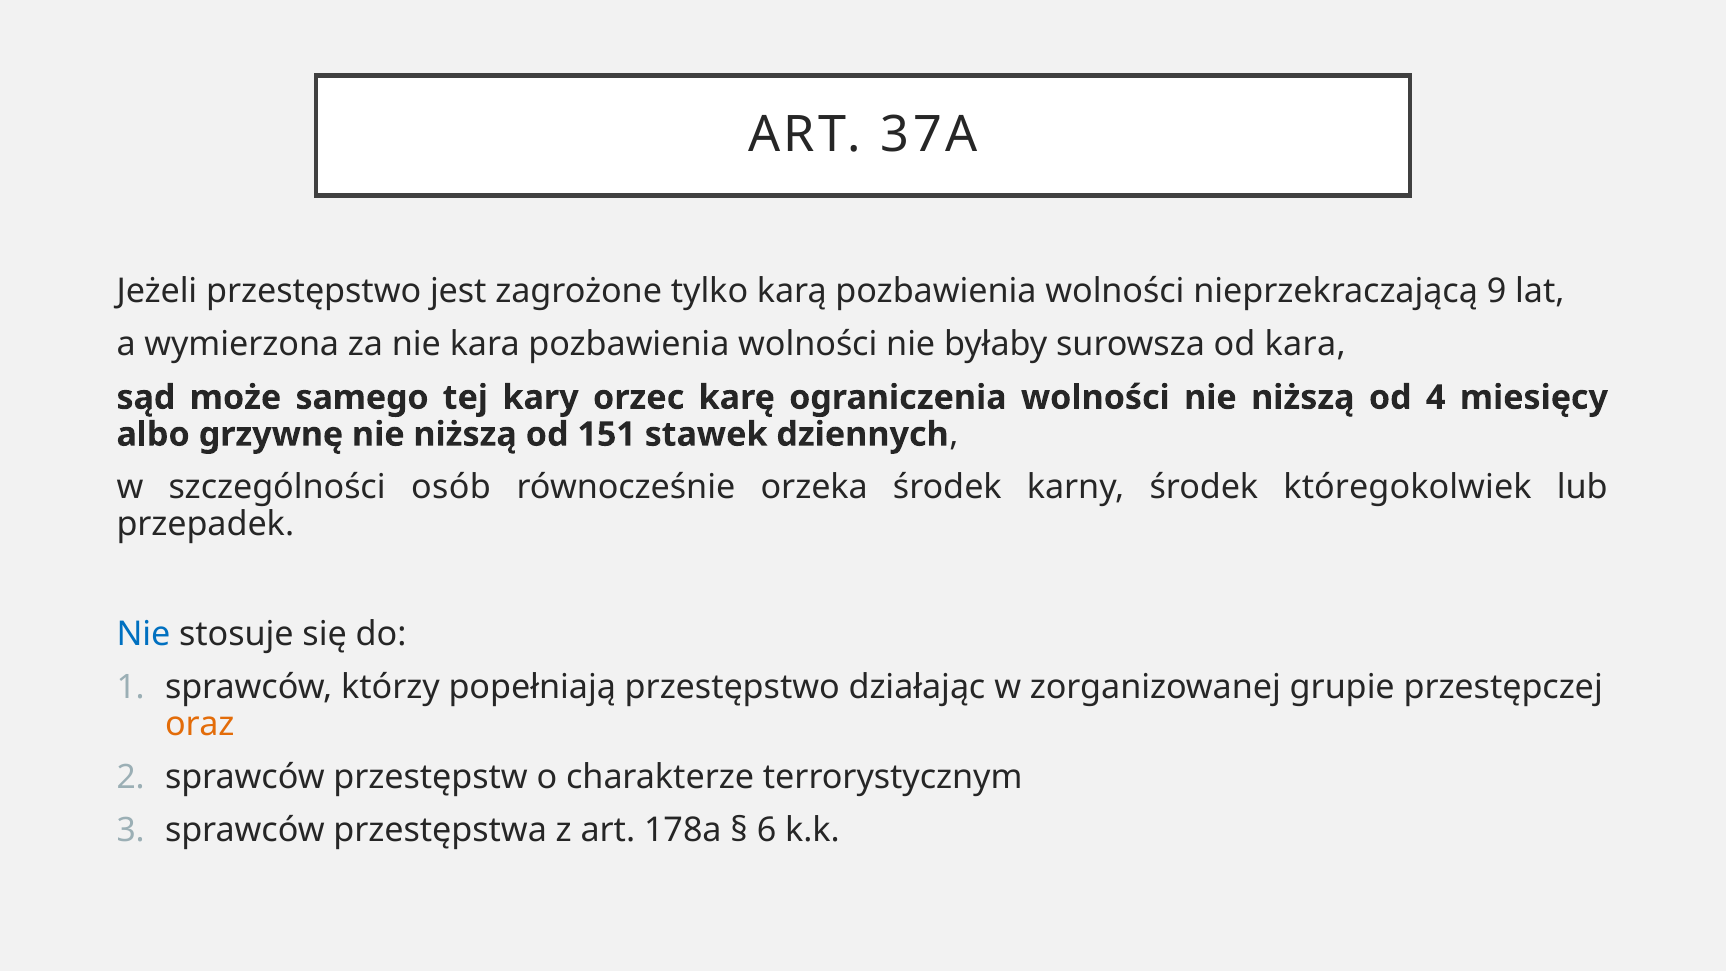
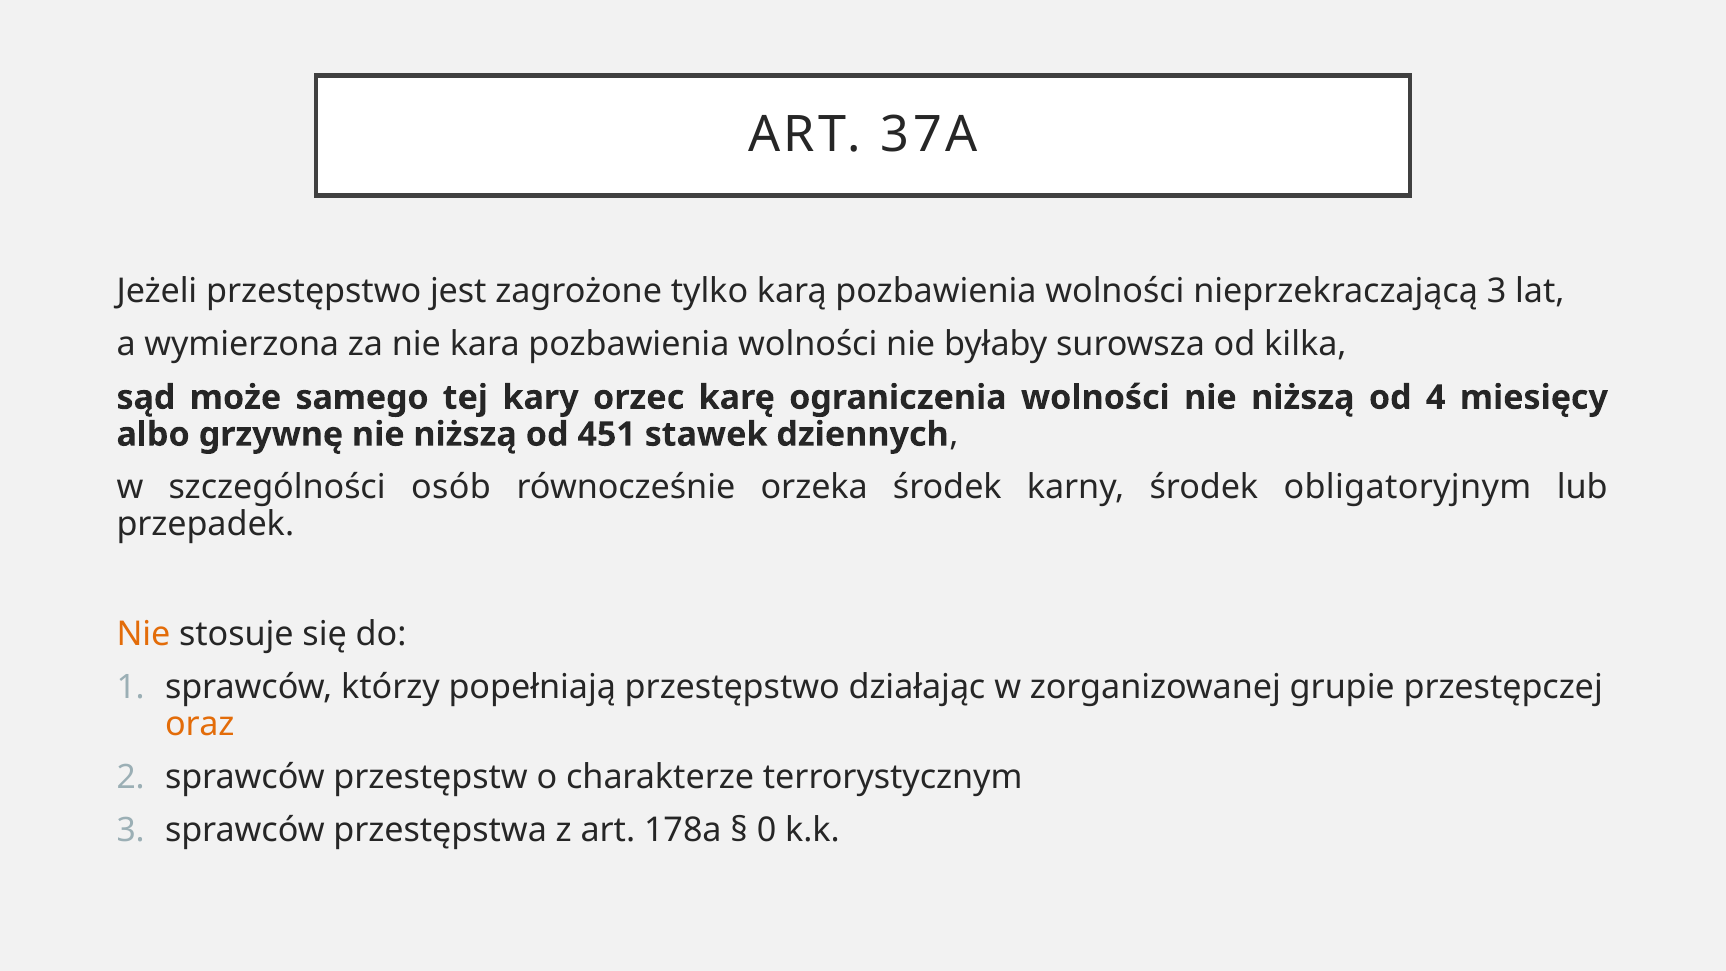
nieprzekraczającą 9: 9 -> 3 (1497, 291)
od kara: kara -> kilka (1305, 344)
151: 151 -> 451 (607, 434)
któregokolwiek: któregokolwiek -> obligatoryjnym (1407, 487)
Nie colour: blue -> orange (143, 635)
6: 6 -> 0 (767, 831)
